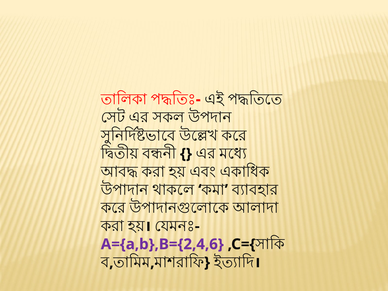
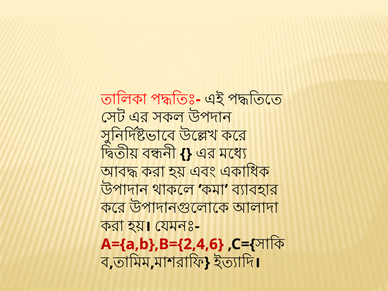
A={a,b},B={2,4,6 colour: purple -> red (162, 244)
